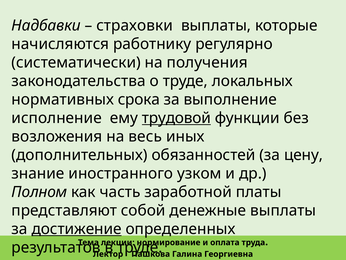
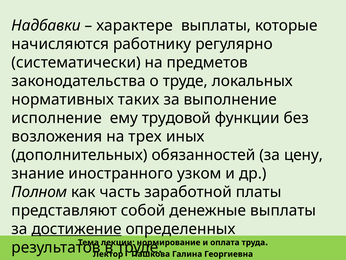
страховки: страховки -> характере (135, 26)
получения: получения -> предметов (207, 62)
срока: срока -> таких (139, 99)
трудовой underline: present -> none (176, 118)
весь: весь -> трех (145, 136)
